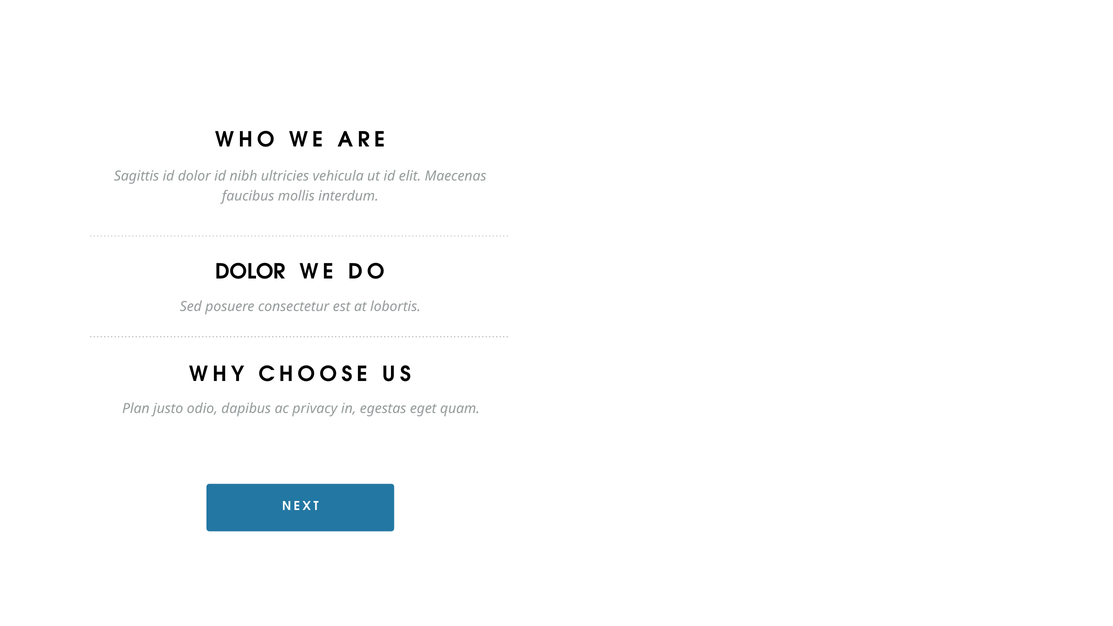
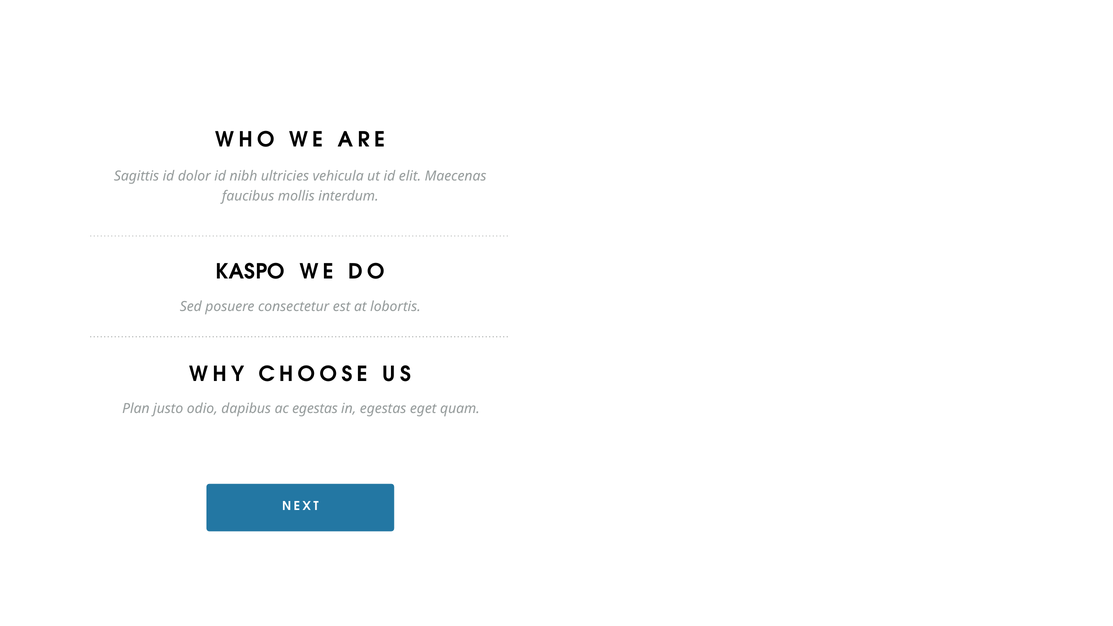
DOLOR: DOLOR -> KASPO (250, 272)
ac privacy: privacy -> egestas (315, 409)
